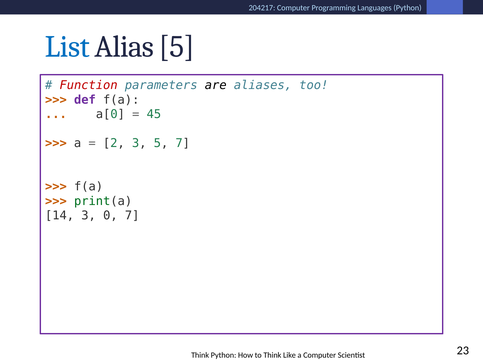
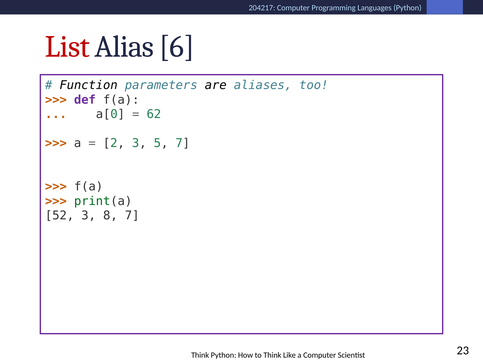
List colour: blue -> red (67, 47)
Alias 5: 5 -> 6 (177, 47)
Function colour: red -> black (89, 85)
45: 45 -> 62 (154, 114)
14: 14 -> 52 (60, 216)
0: 0 -> 8 (110, 216)
